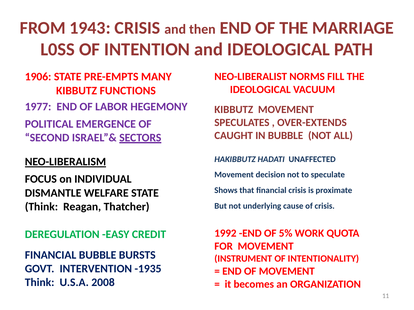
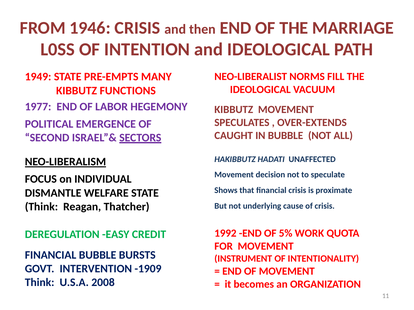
1943: 1943 -> 1946 (90, 28)
1906: 1906 -> 1949 (38, 77)
-1935: -1935 -> -1909 (148, 269)
